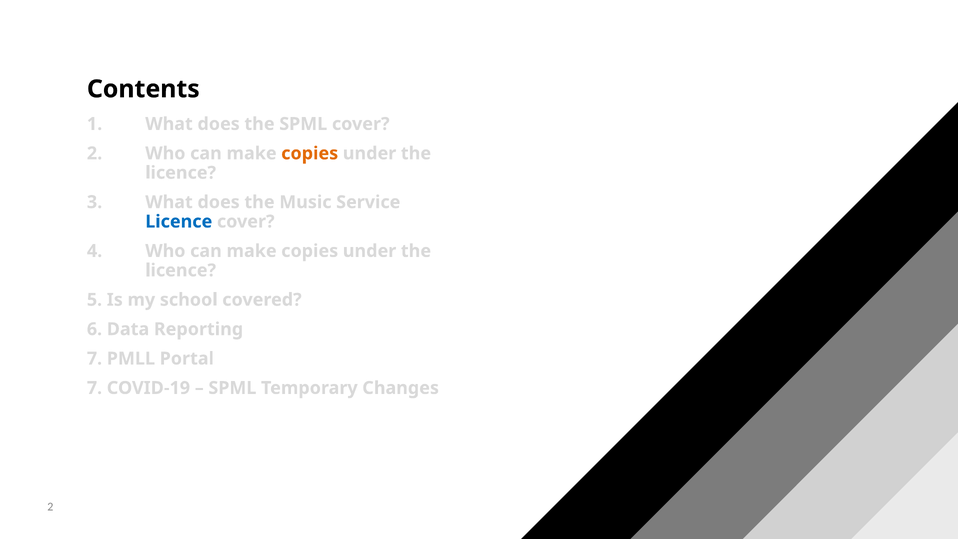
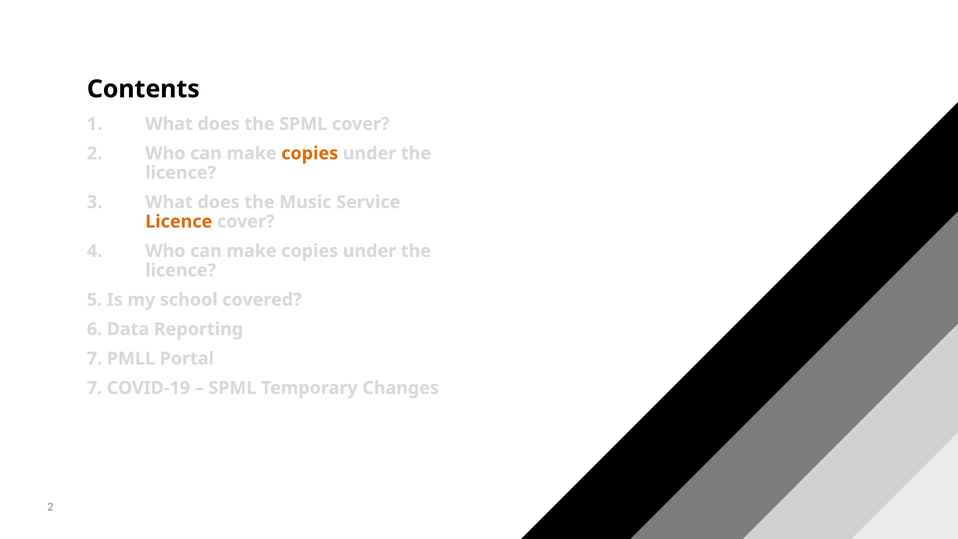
Licence colour: blue -> orange (179, 222)
